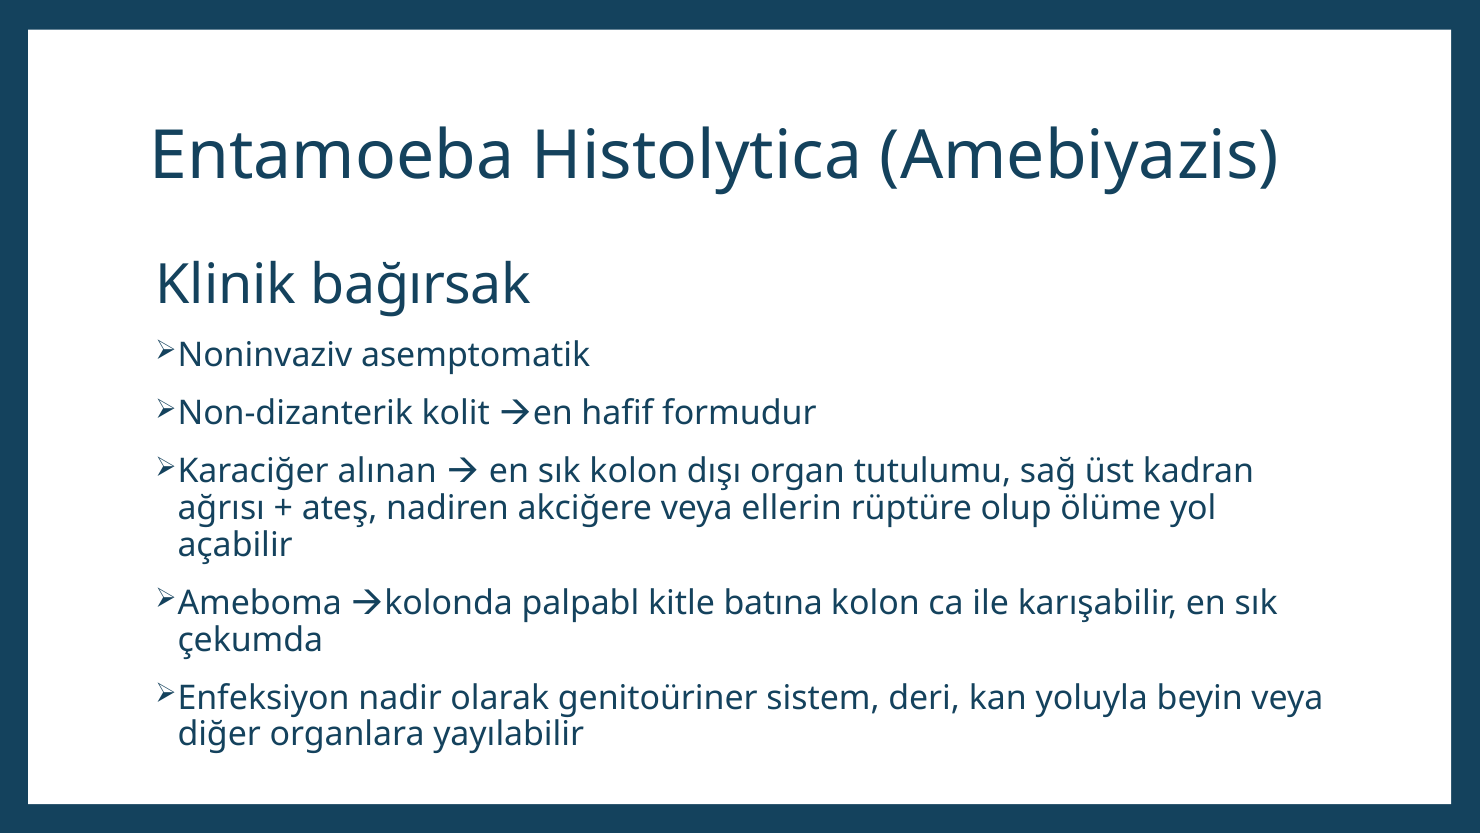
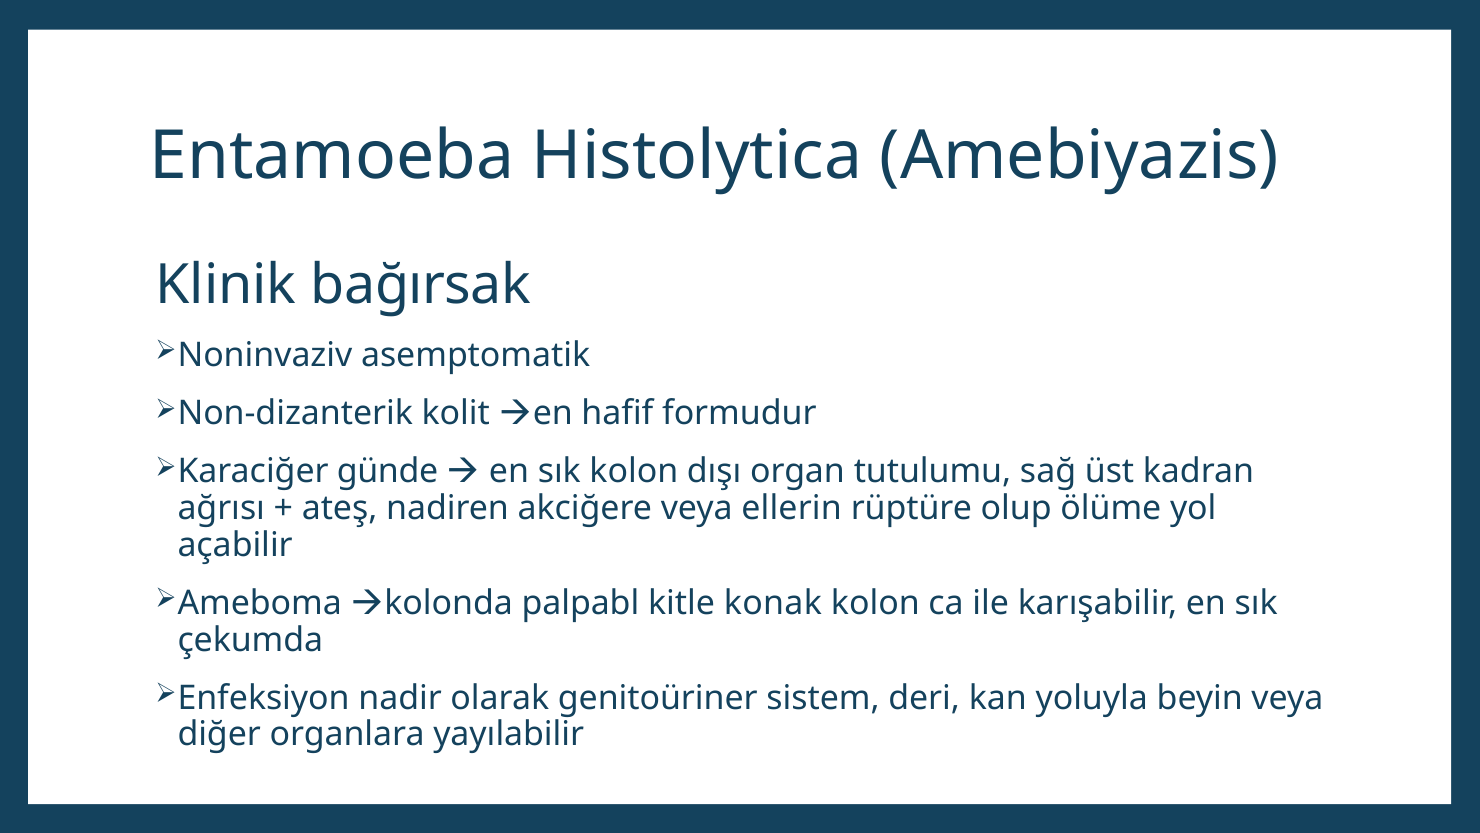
alınan: alınan -> günde (388, 471)
batına: batına -> konak (773, 603)
